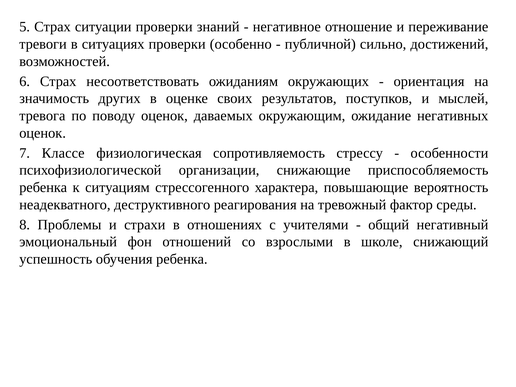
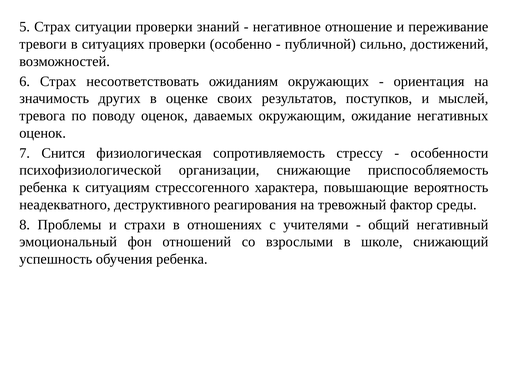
Классе: Классе -> Снится (63, 153)
